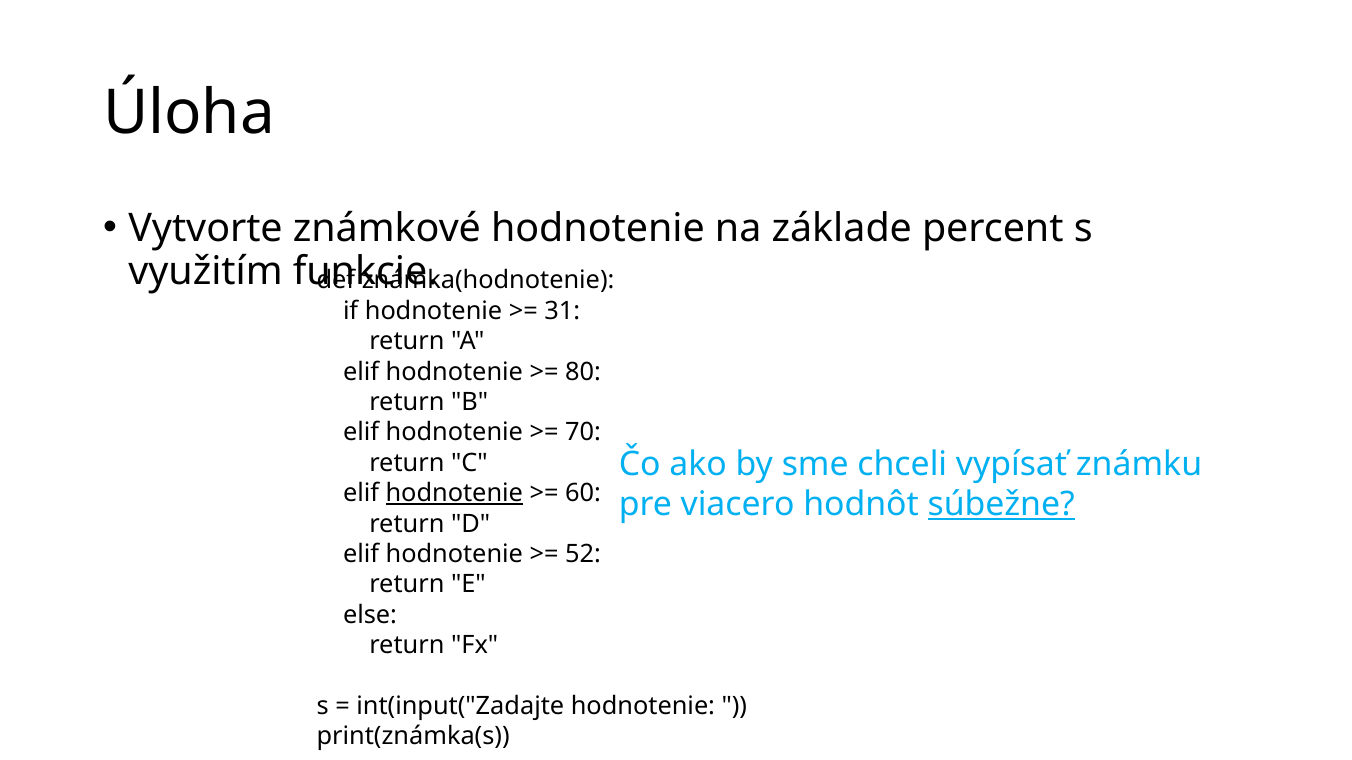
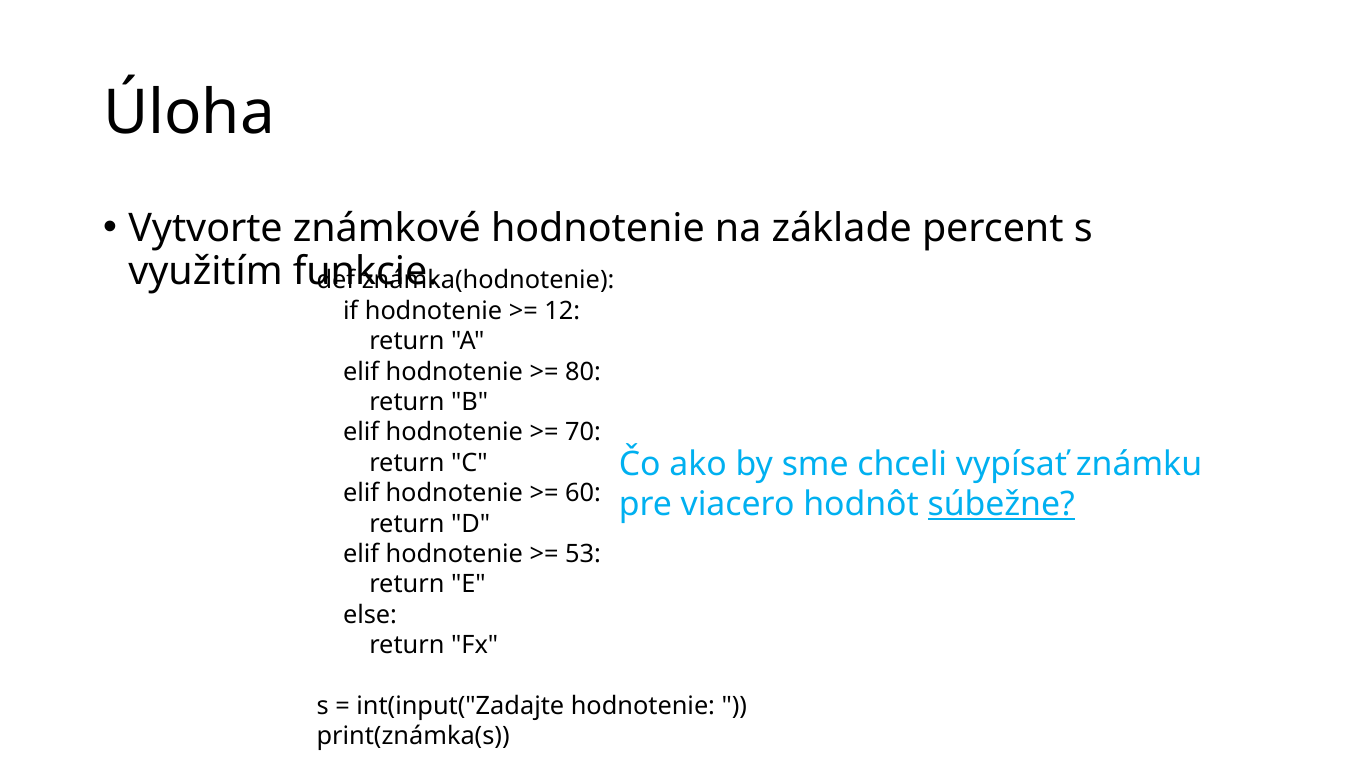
31: 31 -> 12 (562, 311)
hodnotenie underline: present -> none (454, 494)
52: 52 -> 53 (583, 554)
